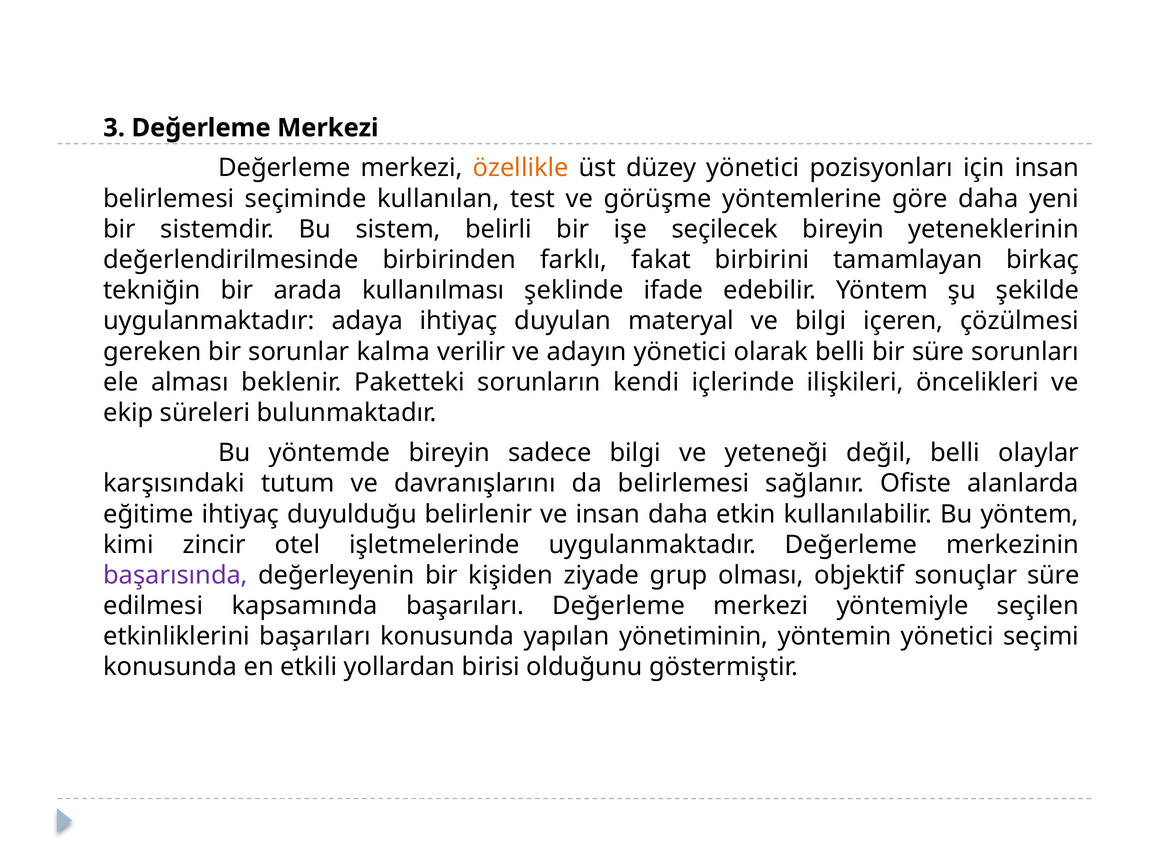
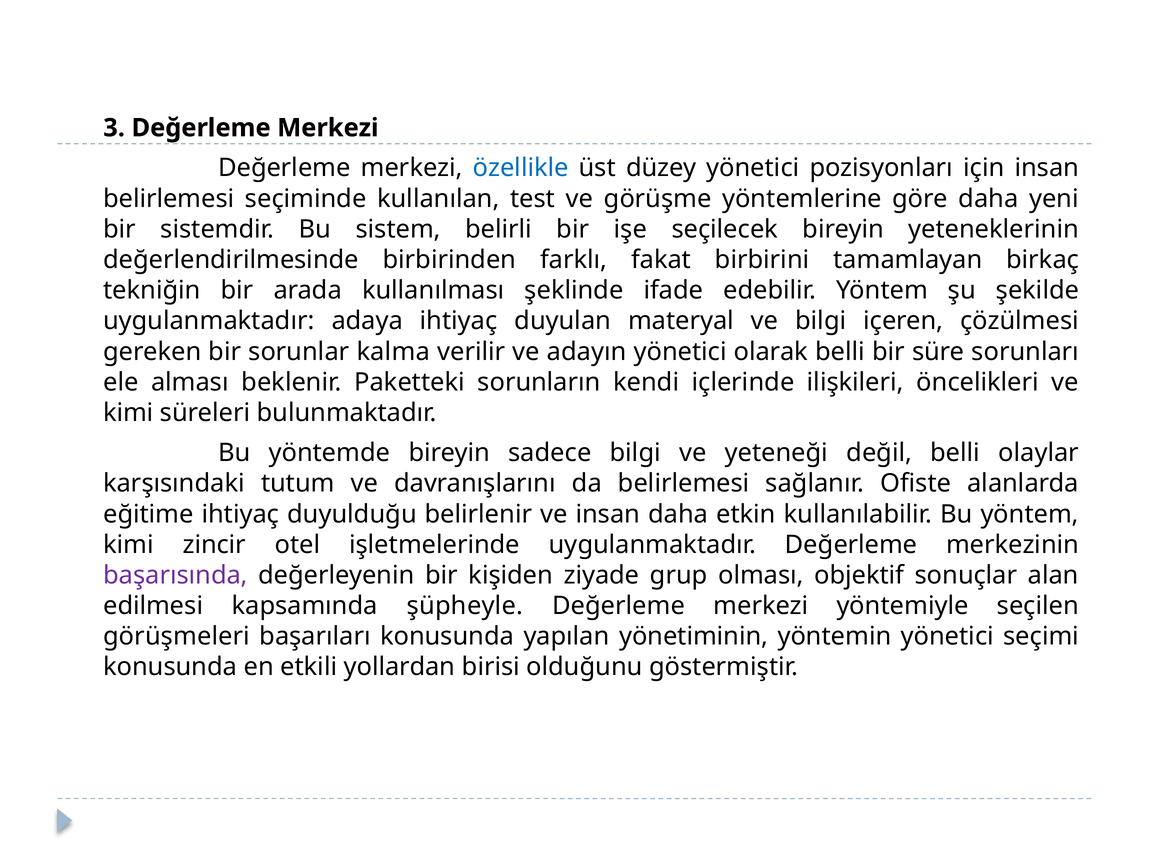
özellikle colour: orange -> blue (521, 168)
ekip: ekip -> kimi (128, 413)
sonuçlar süre: süre -> alan (1053, 575)
kapsamında başarıları: başarıları -> şüpheyle (465, 606)
etkinliklerini: etkinliklerini -> görüşmeleri (177, 636)
